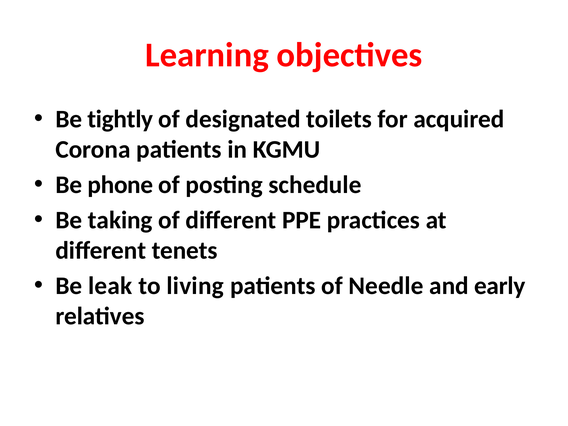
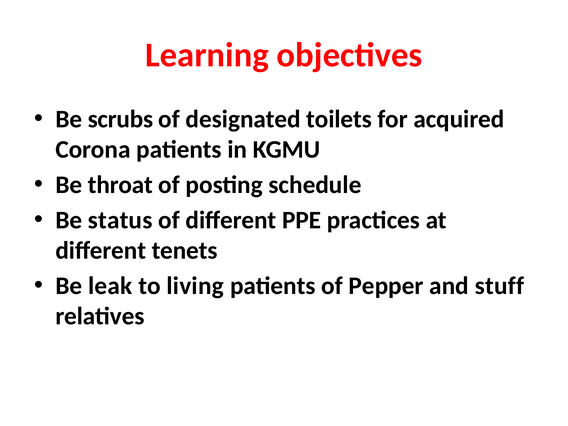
tightly: tightly -> scrubs (120, 119)
phone: phone -> throat (120, 185)
taking: taking -> status (120, 220)
Needle: Needle -> Pepper (386, 286)
early: early -> stuff (499, 286)
